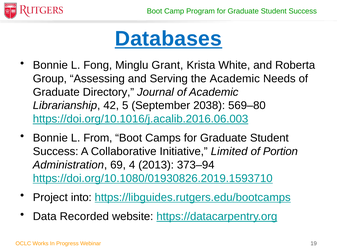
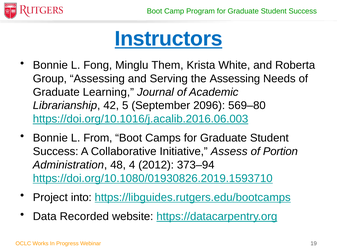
Databases: Databases -> Instructors (169, 39)
Grant: Grant -> Them (167, 65)
the Academic: Academic -> Assessing (235, 79)
Directory: Directory -> Learning (108, 92)
2038: 2038 -> 2096 (209, 106)
Limited: Limited -> Assess (229, 152)
69: 69 -> 48 (118, 165)
2013: 2013 -> 2012 (156, 165)
